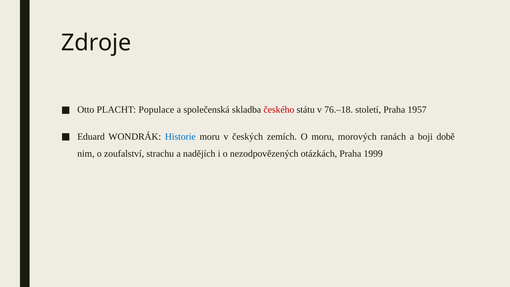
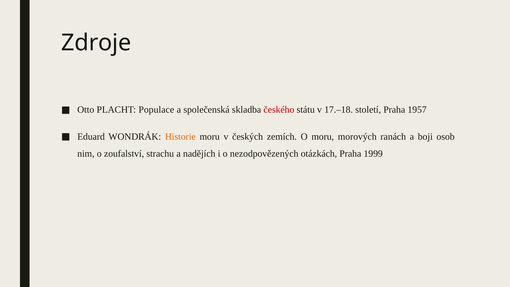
76.–18: 76.–18 -> 17.–18 (339, 110)
Historie colour: blue -> orange (180, 136)
době: době -> osob (446, 136)
